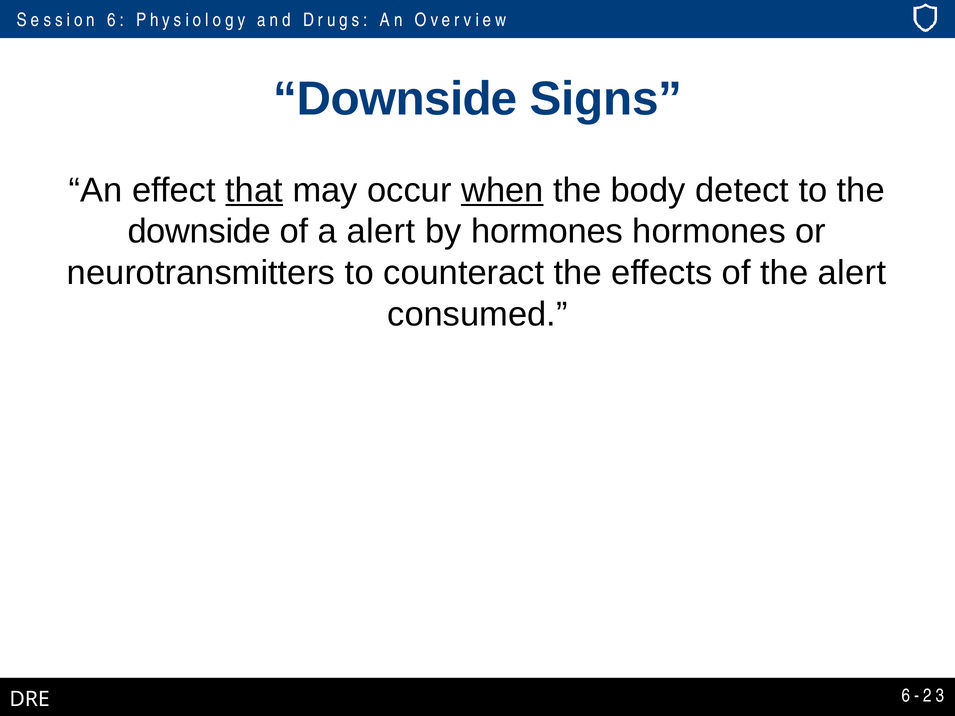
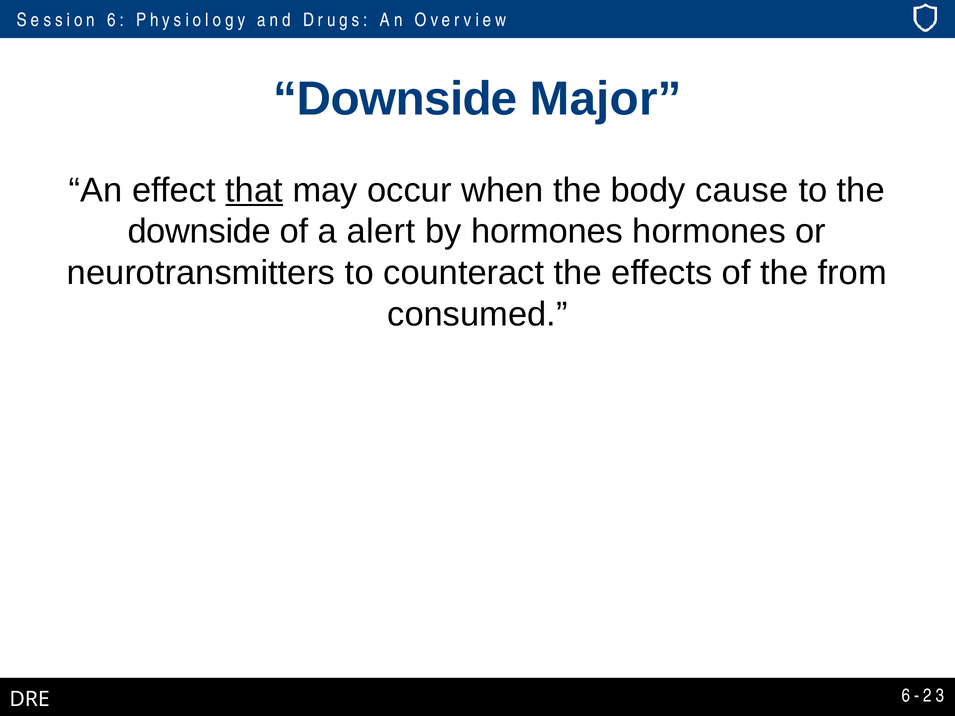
Signs: Signs -> Major (606, 99)
when underline: present -> none (502, 190)
detect: detect -> cause (742, 190)
the alert: alert -> from (852, 273)
